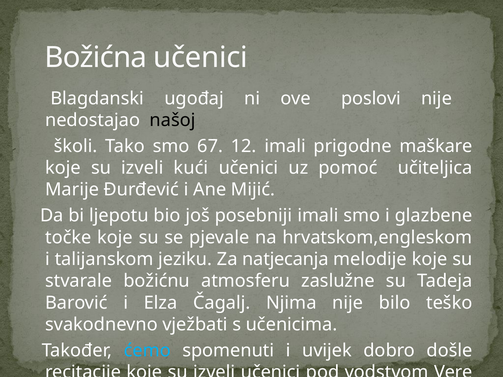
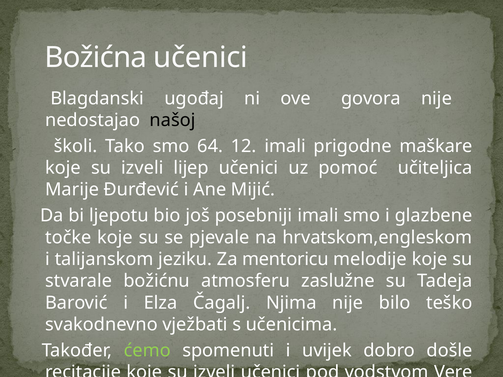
poslovi: poslovi -> govora (371, 98)
67: 67 -> 64 (210, 146)
kući: kući -> lijep (191, 168)
natjecanja: natjecanja -> mentoricu (285, 259)
ćemo colour: light blue -> light green (147, 351)
